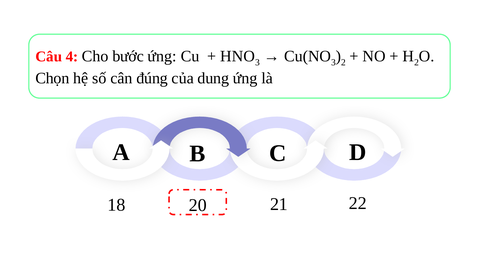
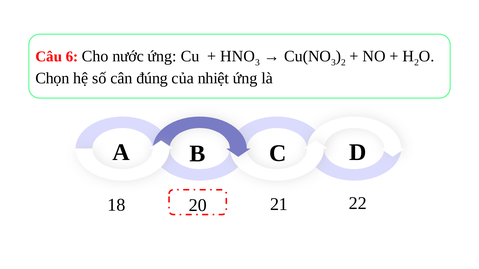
4: 4 -> 6 (72, 57)
bước: bước -> nước (128, 56)
dung: dung -> nhiệt (213, 78)
